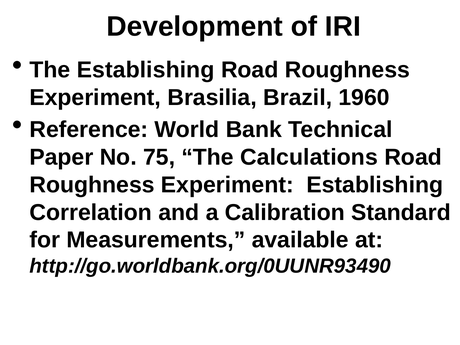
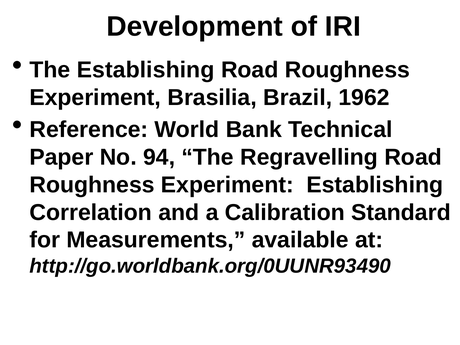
1960: 1960 -> 1962 (364, 97)
75: 75 -> 94 (159, 157)
Calculations: Calculations -> Regravelling (309, 157)
